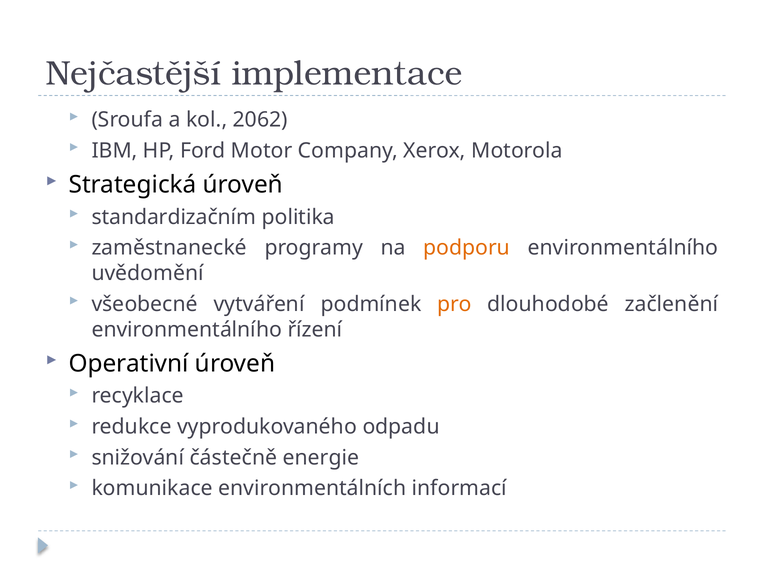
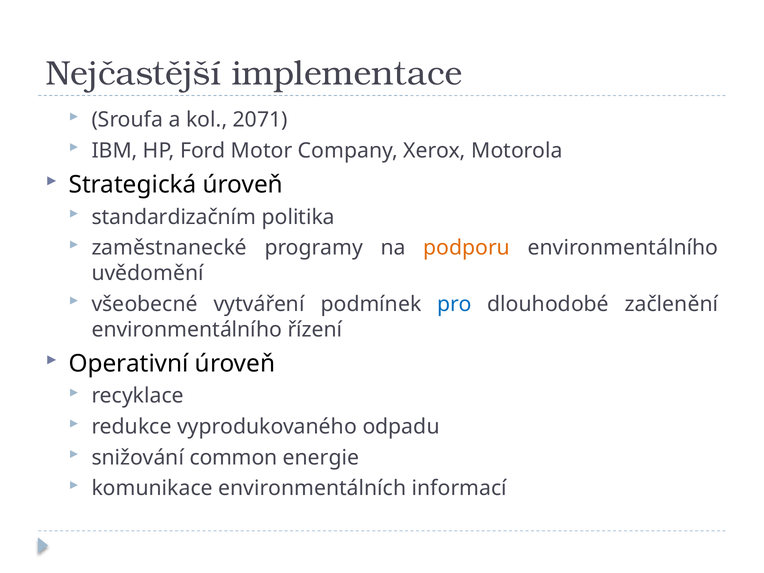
2062: 2062 -> 2071 (260, 120)
pro colour: orange -> blue (454, 304)
částečně: částečně -> common (233, 457)
